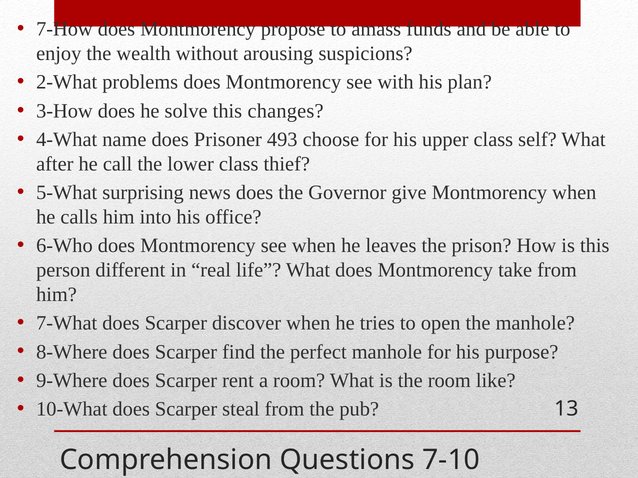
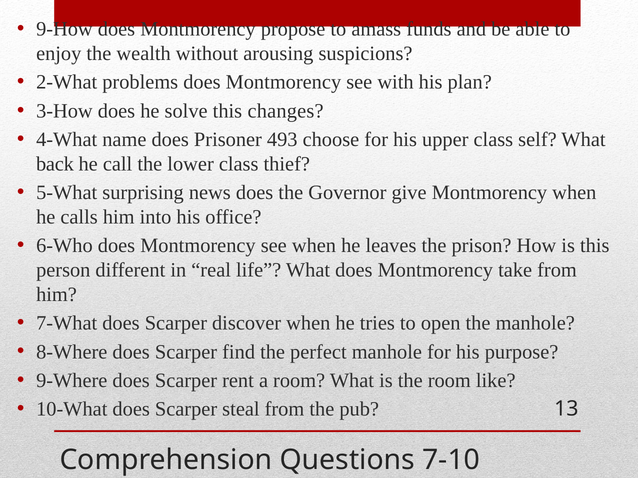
7-How: 7-How -> 9-How (64, 29)
after: after -> back (55, 164)
